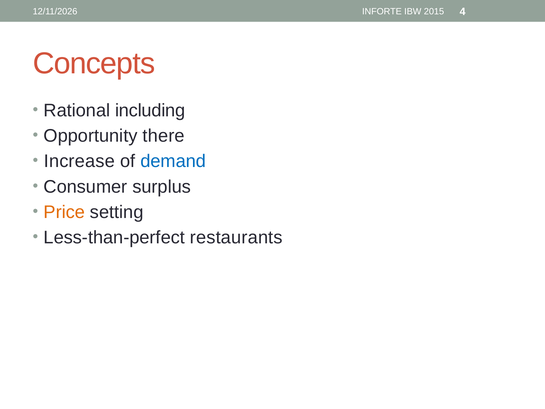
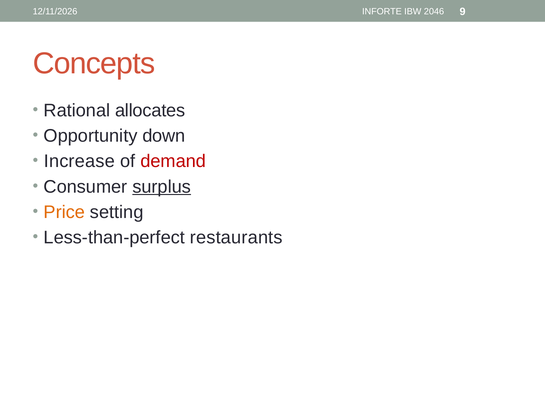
2015: 2015 -> 2046 (434, 12)
4: 4 -> 9 (463, 12)
including: including -> allocates (150, 110)
there: there -> down (164, 136)
demand colour: blue -> red (173, 161)
surplus underline: none -> present (162, 187)
